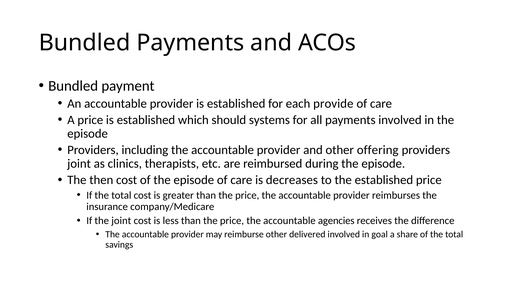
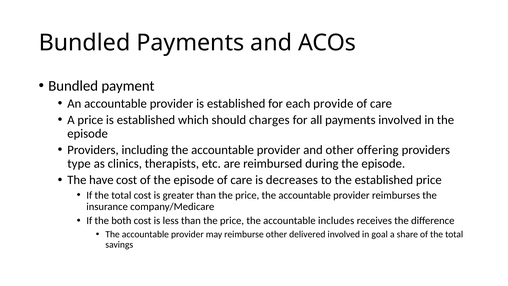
systems: systems -> charges (269, 120)
joint: joint -> type (79, 164)
then: then -> have (101, 180)
the joint: joint -> both (121, 221)
agencies: agencies -> includes (336, 221)
